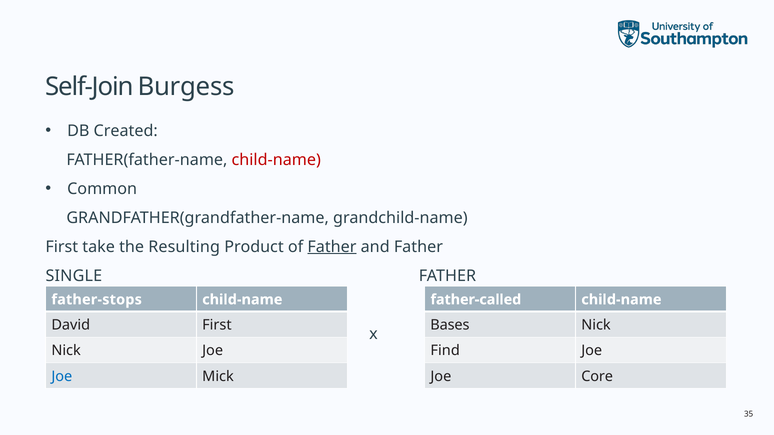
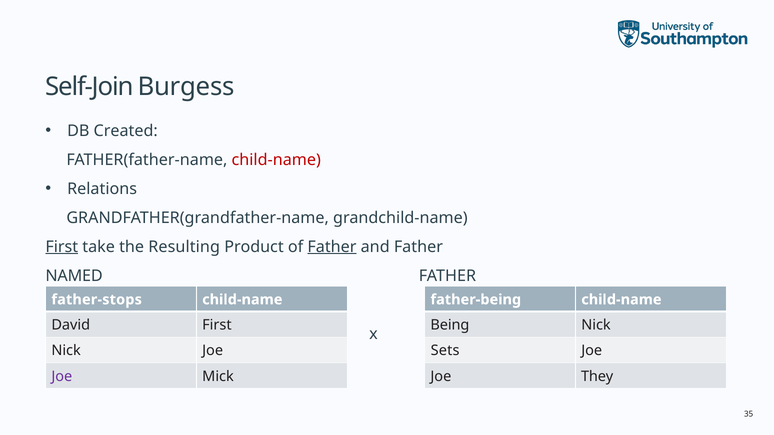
Common: Common -> Relations (102, 189)
First underline: none -> present (62, 247)
SINGLE: SINGLE -> NAMED (74, 276)
father-called: father-called -> father-being (476, 300)
Bases: Bases -> Being (450, 325)
Find: Find -> Sets (445, 351)
Joe colour: blue -> purple (62, 377)
Core: Core -> They (597, 377)
